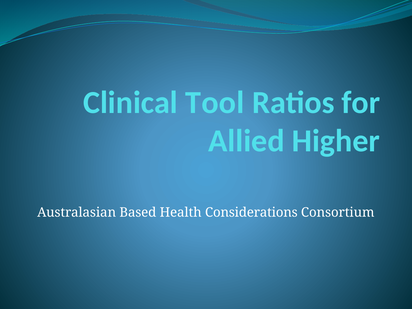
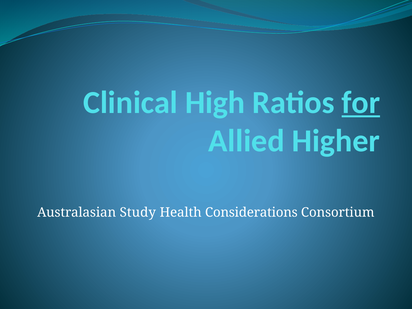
Tool: Tool -> High (215, 102)
for underline: none -> present (361, 102)
Based: Based -> Study (138, 213)
